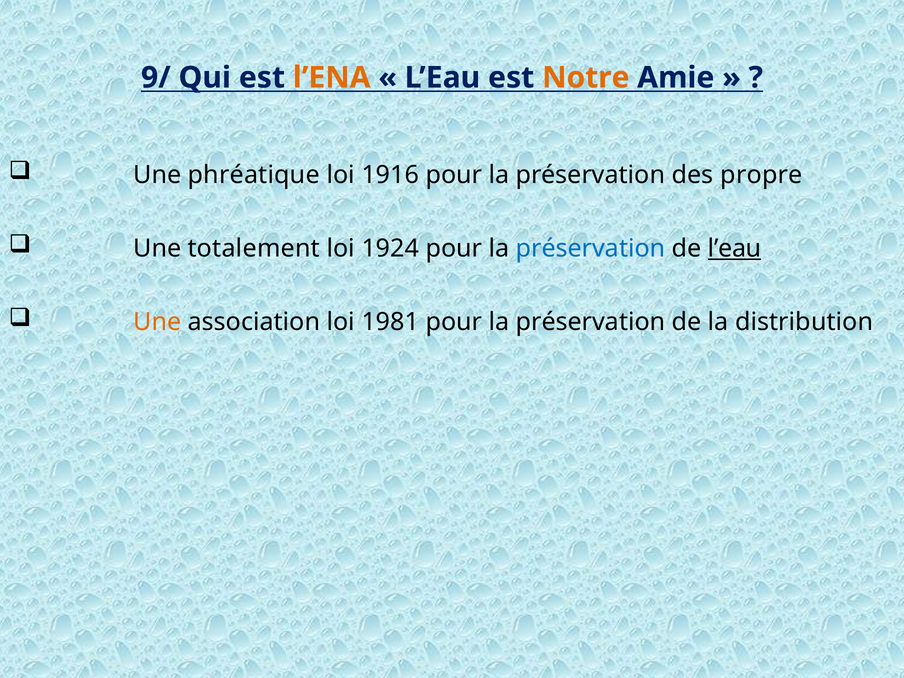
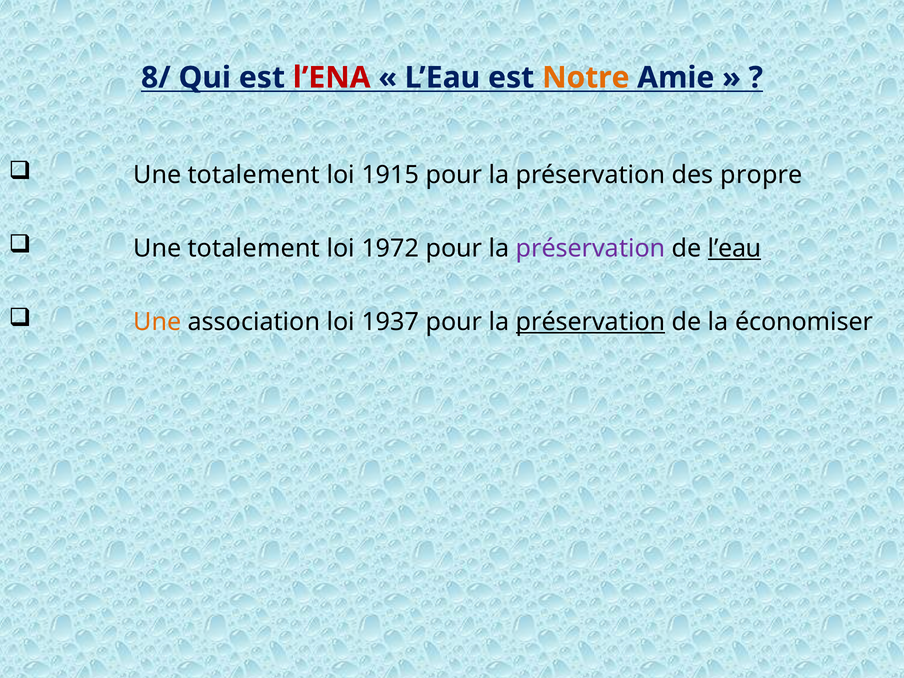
9/: 9/ -> 8/ (156, 78)
l’ENA colour: orange -> red (332, 78)
phréatique: phréatique -> totalement (254, 175)
1916: 1916 -> 1915 (390, 175)
1924: 1924 -> 1972 (390, 248)
préservation colour: blue -> purple (591, 248)
1981: 1981 -> 1937 (390, 322)
préservation underline: none -> present (591, 322)
distribution: distribution -> économiser (804, 322)
